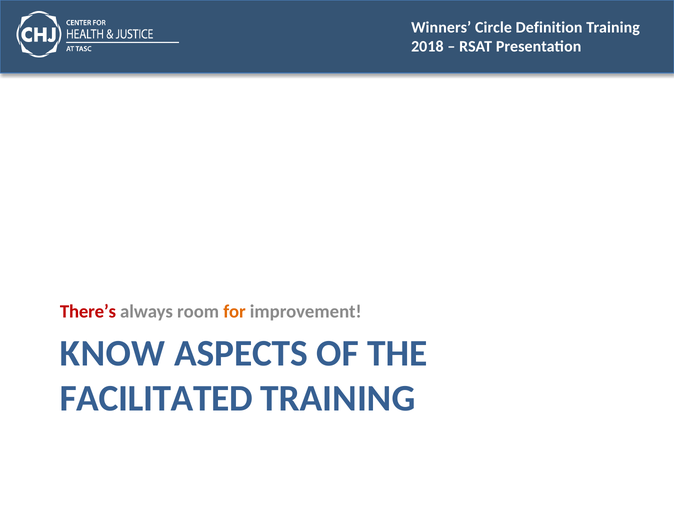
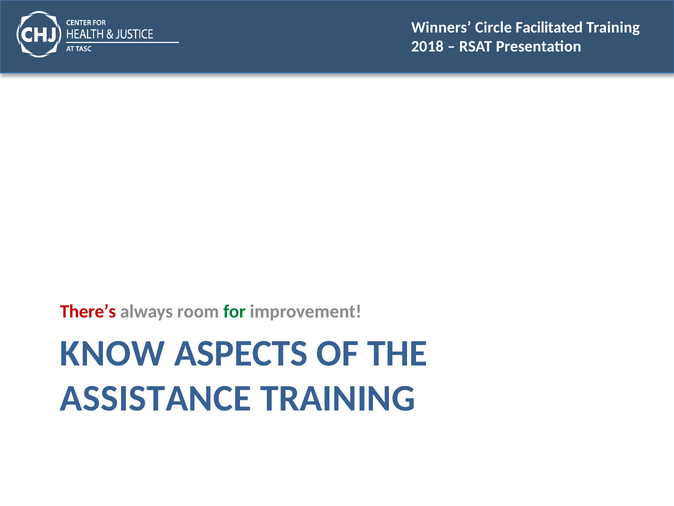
Definition: Definition -> Facilitated (549, 27)
for colour: orange -> green (234, 312)
FACILITATED: FACILITATED -> ASSISTANCE (156, 398)
